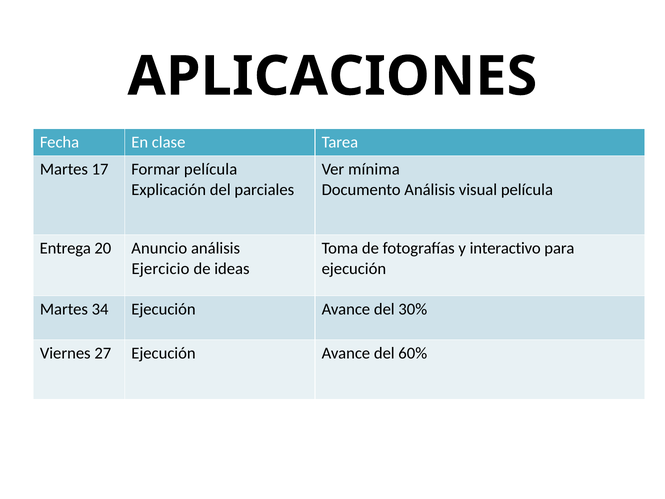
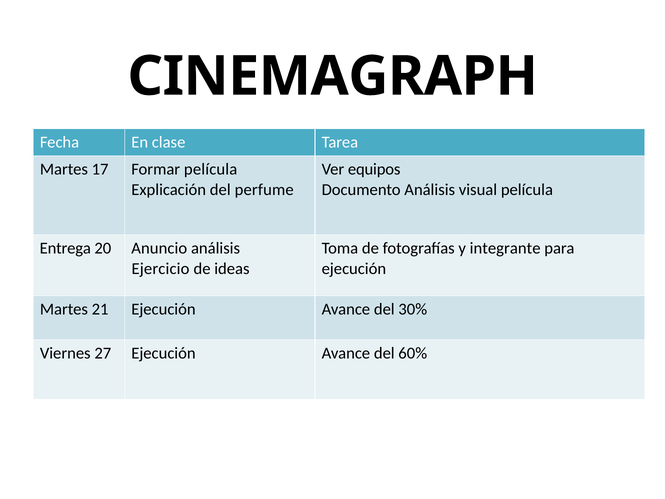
APLICACIONES: APLICACIONES -> CINEMAGRAPH (333, 76)
mínima: mínima -> equipos (374, 169)
parciales: parciales -> perfume (264, 190)
interactivo: interactivo -> integrante (505, 248)
34: 34 -> 21 (100, 309)
